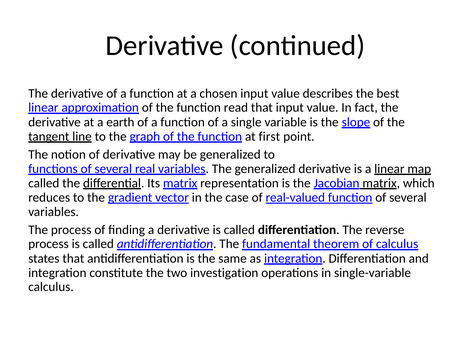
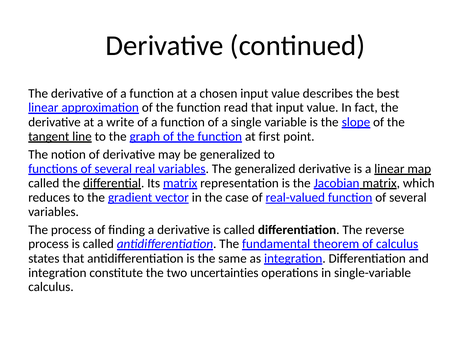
earth: earth -> write (120, 122)
investigation: investigation -> uncertainties (224, 273)
